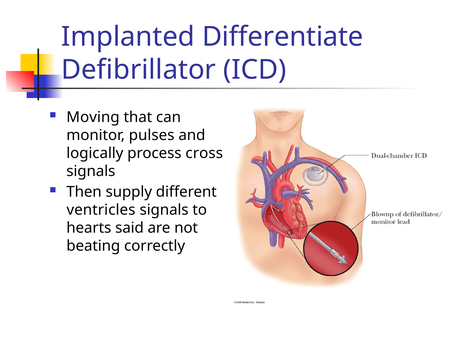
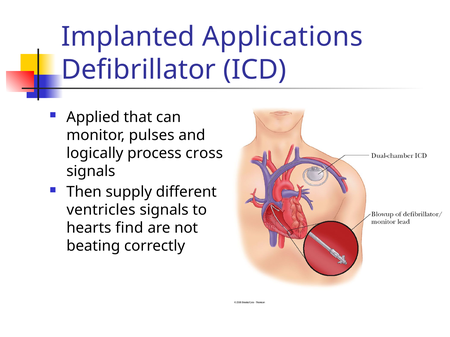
Differentiate: Differentiate -> Applications (283, 37)
Moving: Moving -> Applied (93, 117)
said: said -> find (129, 228)
